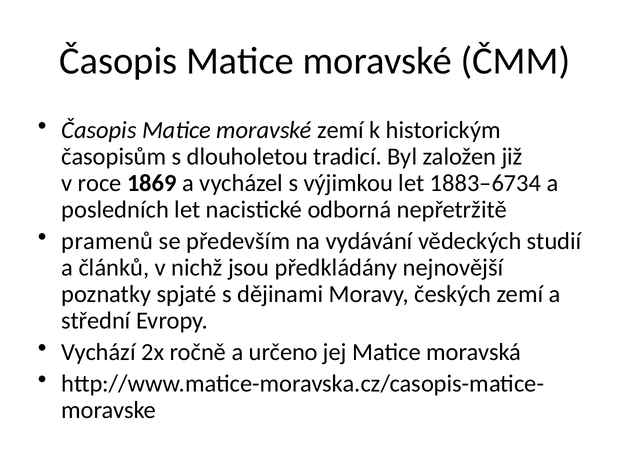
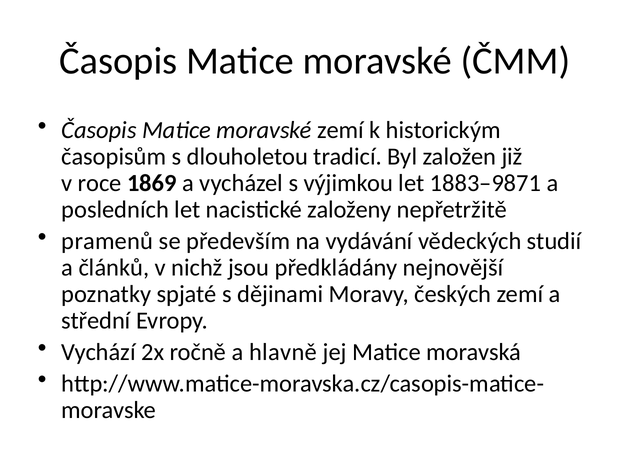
1883–6734: 1883–6734 -> 1883–9871 (486, 183)
odborná: odborná -> založeny (349, 209)
určeno: určeno -> hlavně (283, 352)
